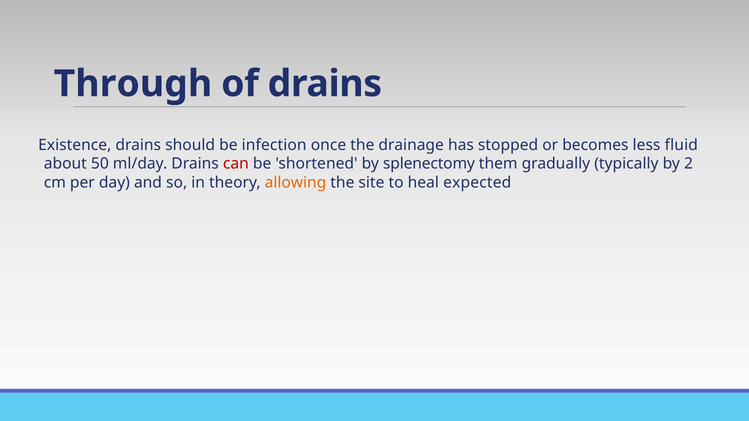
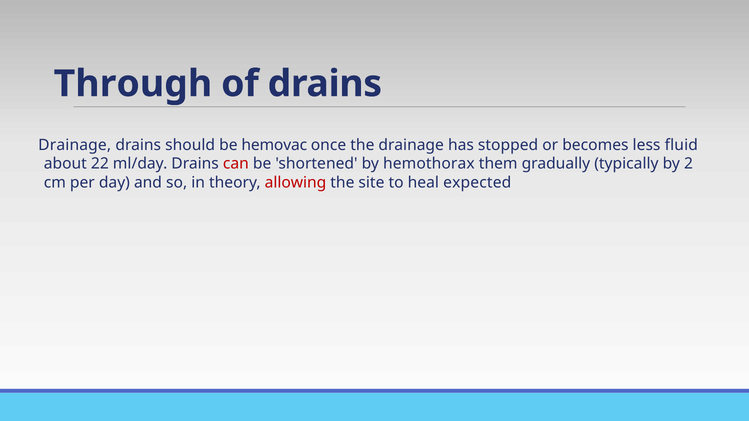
Existence: Existence -> Drainage (75, 145)
infection: infection -> hemovac (274, 145)
50: 50 -> 22 (100, 164)
splenectomy: splenectomy -> hemothorax (429, 164)
allowing colour: orange -> red (295, 183)
